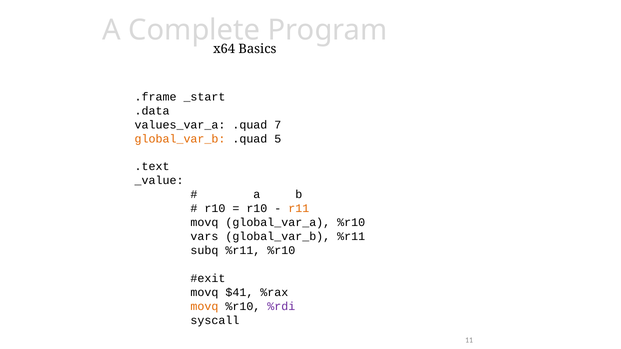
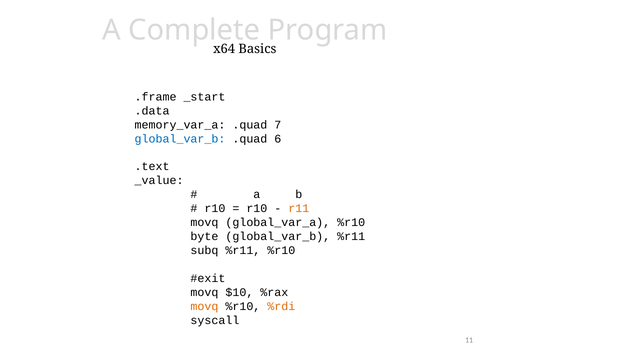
values_var_a: values_var_a -> memory_var_a (180, 125)
global_var_b colour: orange -> blue (180, 139)
5: 5 -> 6 (278, 139)
vars: vars -> byte (204, 237)
$41: $41 -> $10 (239, 293)
%rdi colour: purple -> orange (281, 306)
